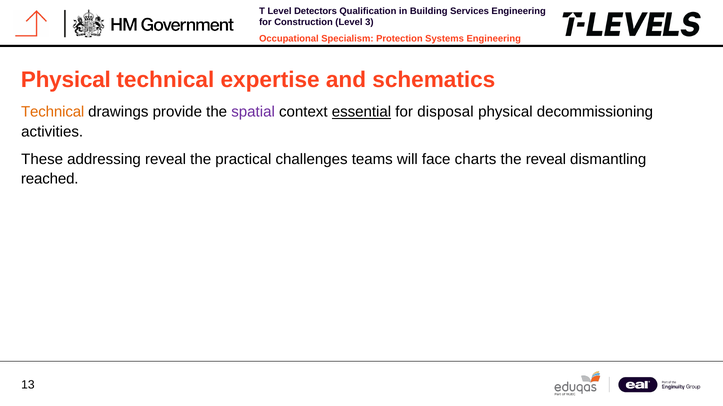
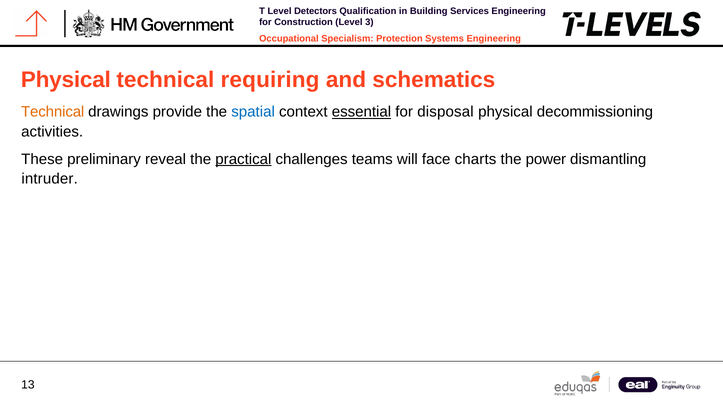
expertise: expertise -> requiring (270, 80)
spatial colour: purple -> blue (253, 112)
addressing: addressing -> preliminary (104, 159)
practical underline: none -> present (243, 159)
the reveal: reveal -> power (546, 159)
reached: reached -> intruder (50, 179)
